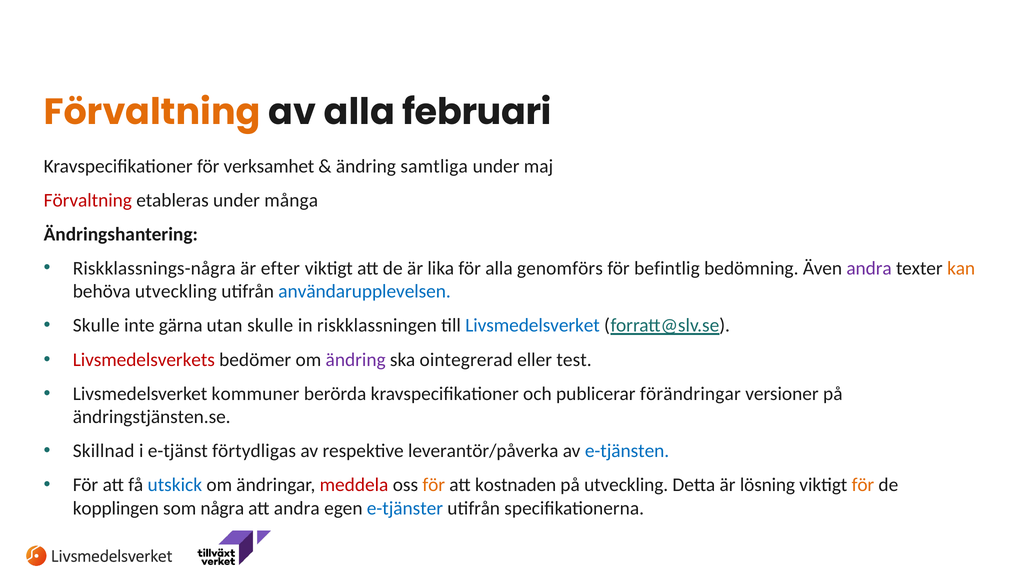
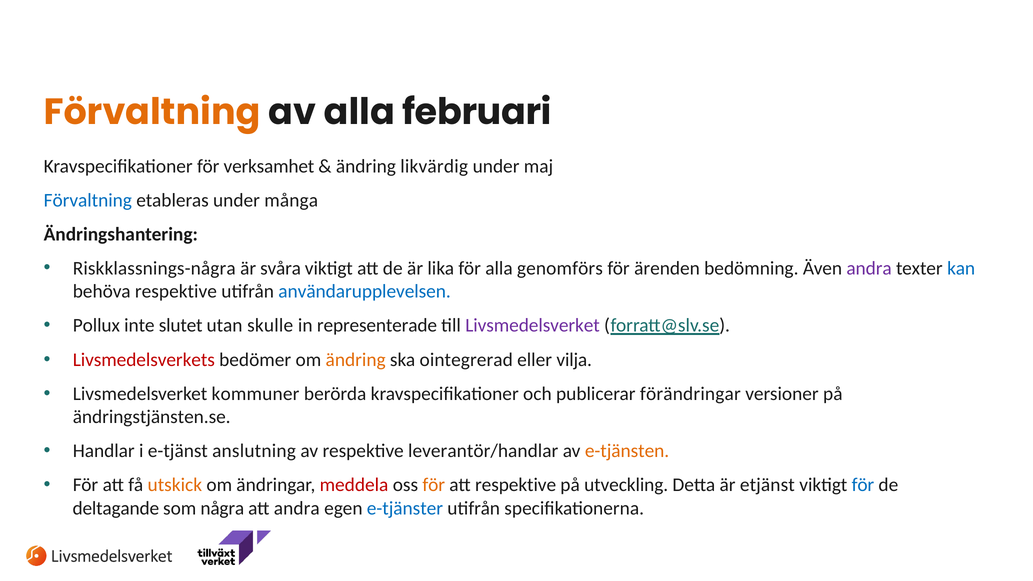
samtliga: samtliga -> likvärdig (434, 166)
Förvaltning colour: red -> blue (88, 200)
efter: efter -> svåra (281, 268)
befintlig: befintlig -> ärenden (667, 268)
kan colour: orange -> blue (961, 268)
behöva utveckling: utveckling -> respektive (176, 291)
Skulle: Skulle -> Pollux (96, 325)
gärna: gärna -> slutet (181, 325)
riskklassningen: riskklassningen -> representerade (377, 325)
Livsmedelsverket colour: blue -> purple (533, 325)
ändring colour: purple -> orange (356, 360)
test: test -> vilja (574, 360)
Skillnad: Skillnad -> Handlar (104, 451)
förtydligas: förtydligas -> anslutning (254, 451)
leverantör/påverka: leverantör/påverka -> leverantör/handlar (483, 451)
e-tjänsten colour: blue -> orange (627, 451)
utskick colour: blue -> orange (175, 485)
att kostnaden: kostnaden -> respektive (516, 485)
lösning: lösning -> etjänst (767, 485)
för colour: orange -> blue (863, 485)
kopplingen: kopplingen -> deltagande (116, 508)
